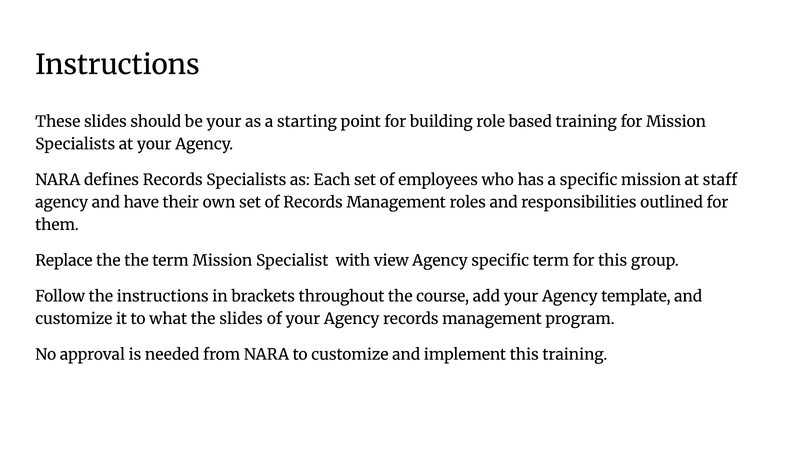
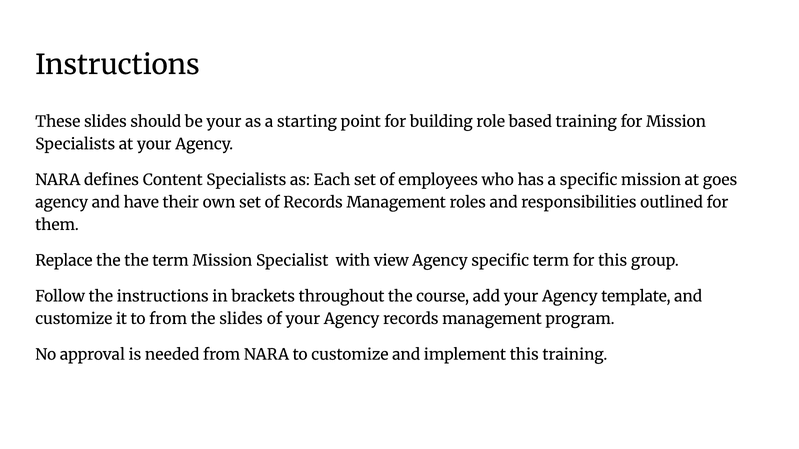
defines Records: Records -> Content (173, 180)
staff: staff -> goes (720, 180)
to what: what -> from (168, 319)
